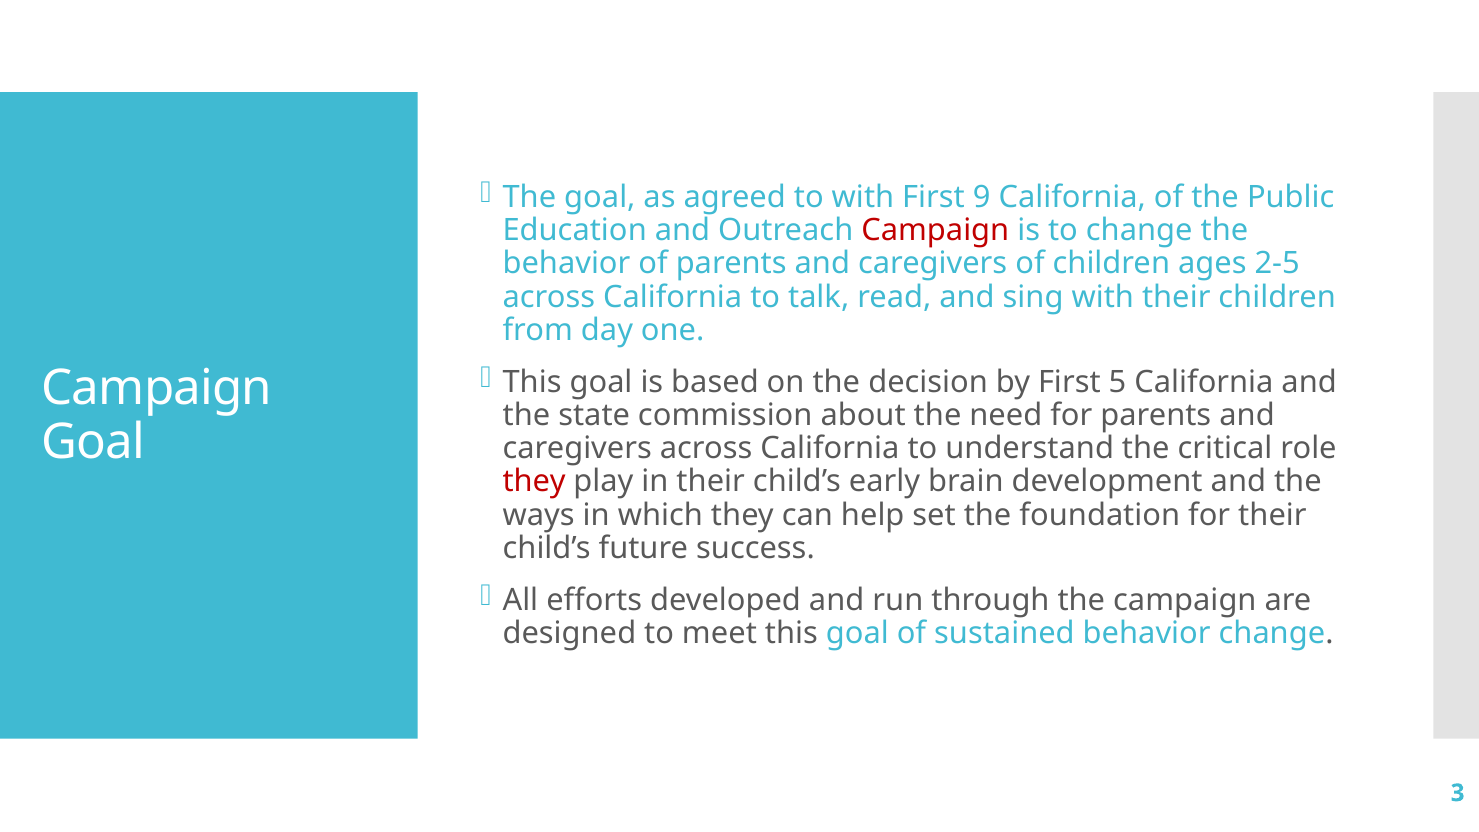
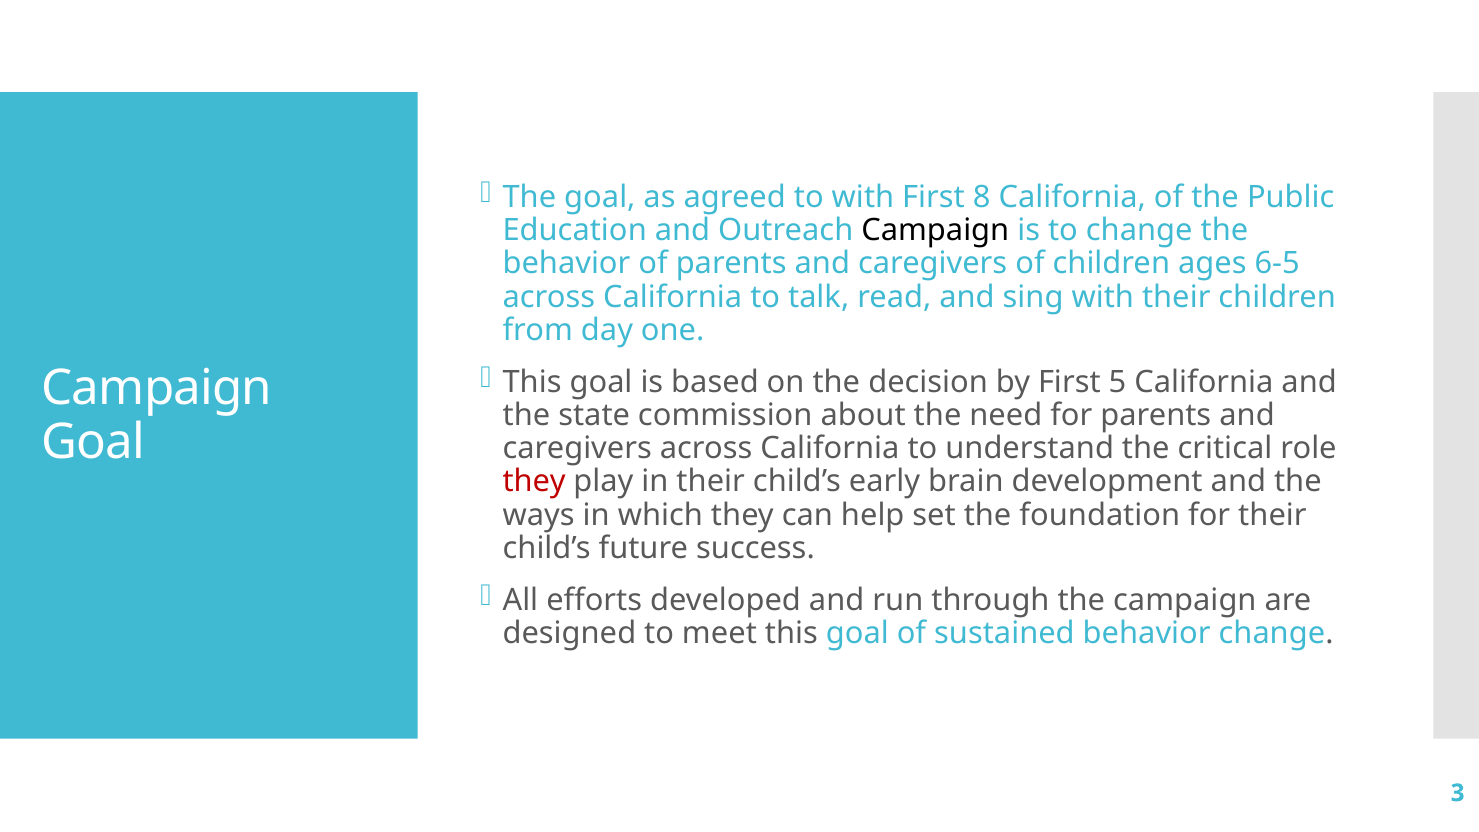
9: 9 -> 8 (982, 197)
Campaign colour: red -> black (935, 230)
2-5: 2-5 -> 6-5 (1277, 264)
